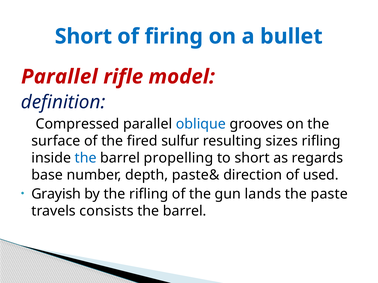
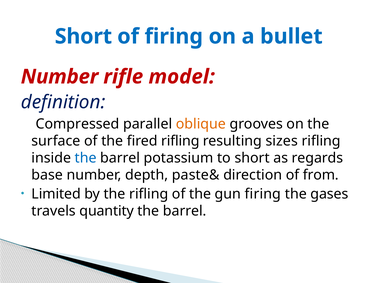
Parallel: Parallel -> Number (60, 77)
oblique colour: blue -> orange (201, 124)
fired sulfur: sulfur -> rifling (180, 141)
propelling: propelling -> potassium (179, 158)
used: used -> from (321, 175)
Grayish: Grayish -> Limited (56, 194)
gun lands: lands -> firing (263, 194)
paste: paste -> gases (329, 194)
consists: consists -> quantity (107, 211)
